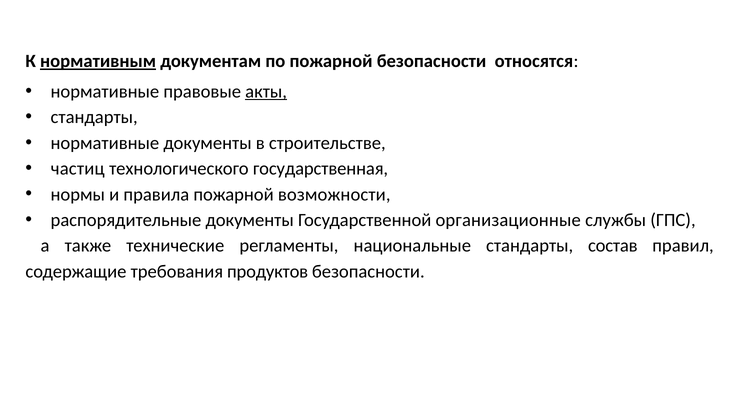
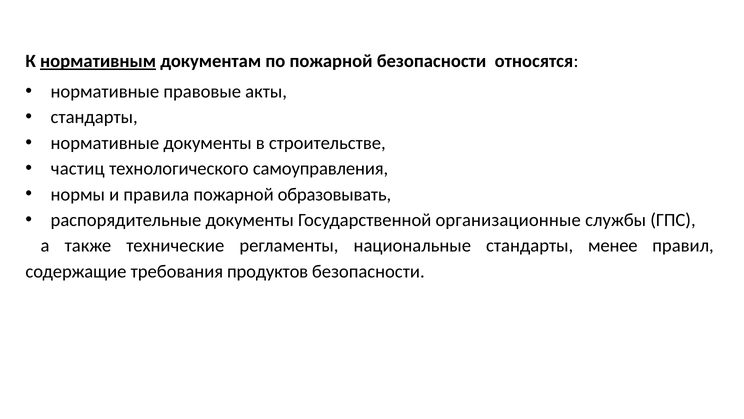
акты underline: present -> none (266, 91)
государственная: государственная -> самоуправления (321, 168)
возможности: возможности -> образовывать (334, 194)
состав: состав -> менее (613, 245)
